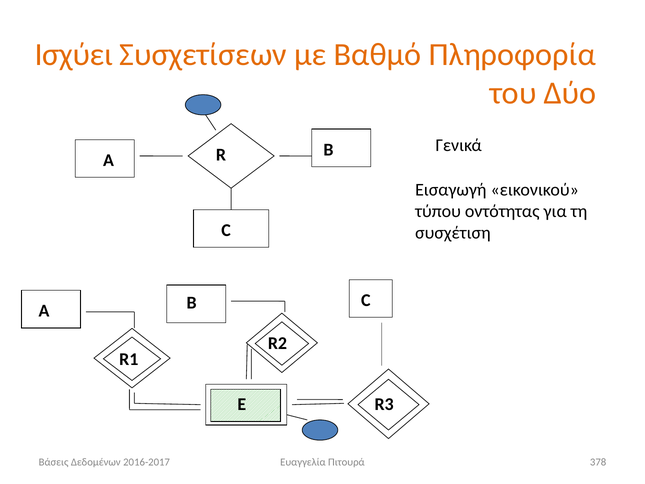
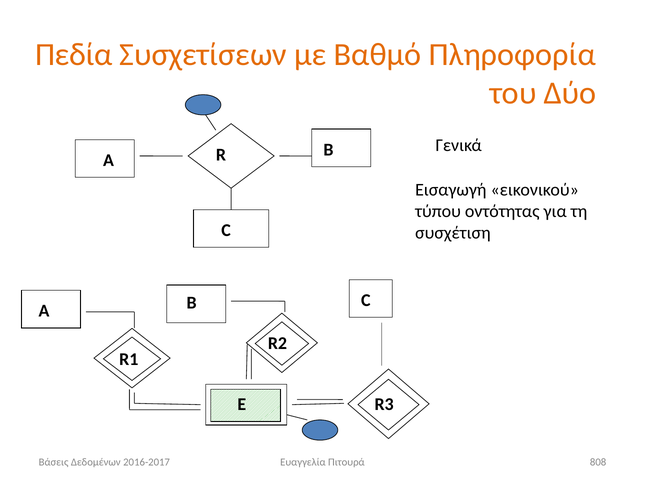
Ισχύει: Ισχύει -> Πεδία (74, 54)
378: 378 -> 808 (598, 462)
